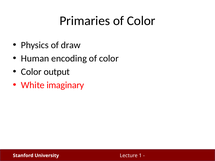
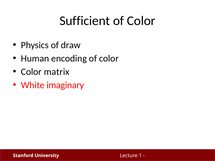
Primaries: Primaries -> Sufficient (85, 21)
output: output -> matrix (57, 72)
